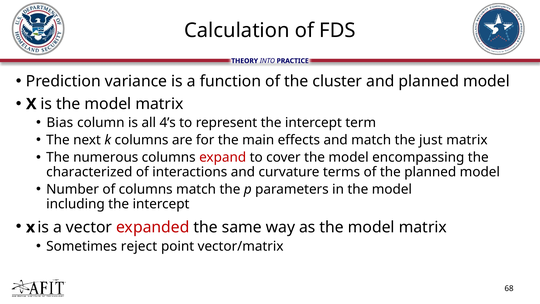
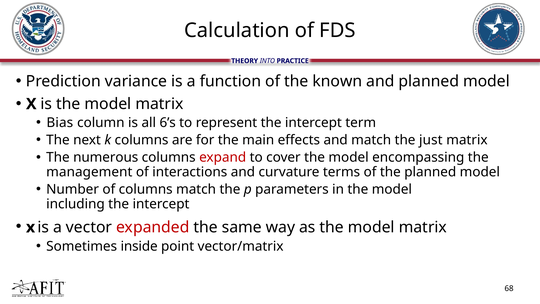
cluster: cluster -> known (337, 81)
4’s: 4’s -> 6’s (168, 123)
characterized: characterized -> management (89, 172)
reject: reject -> inside (139, 246)
